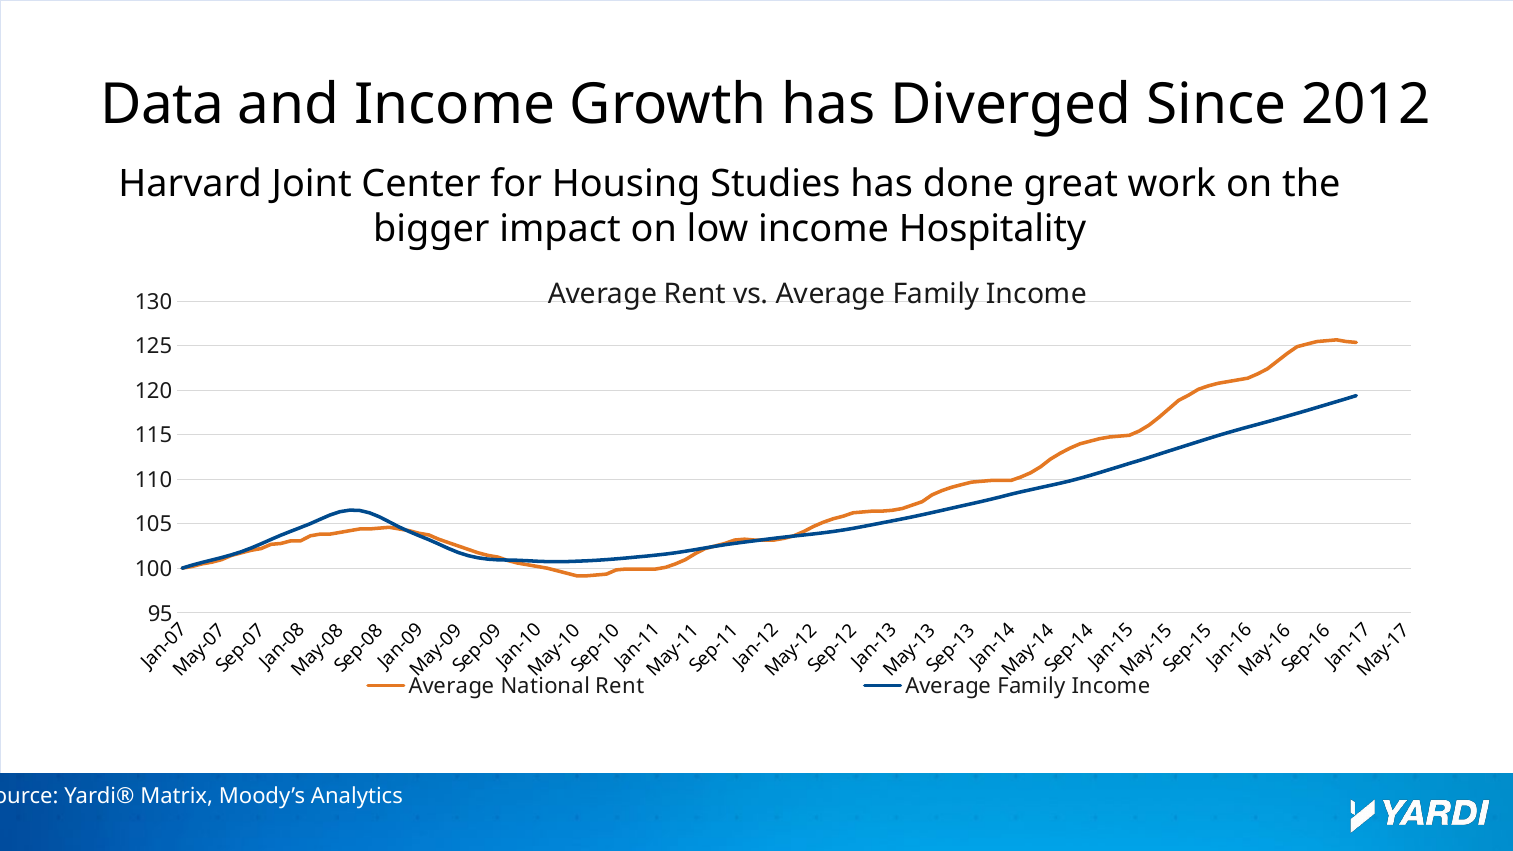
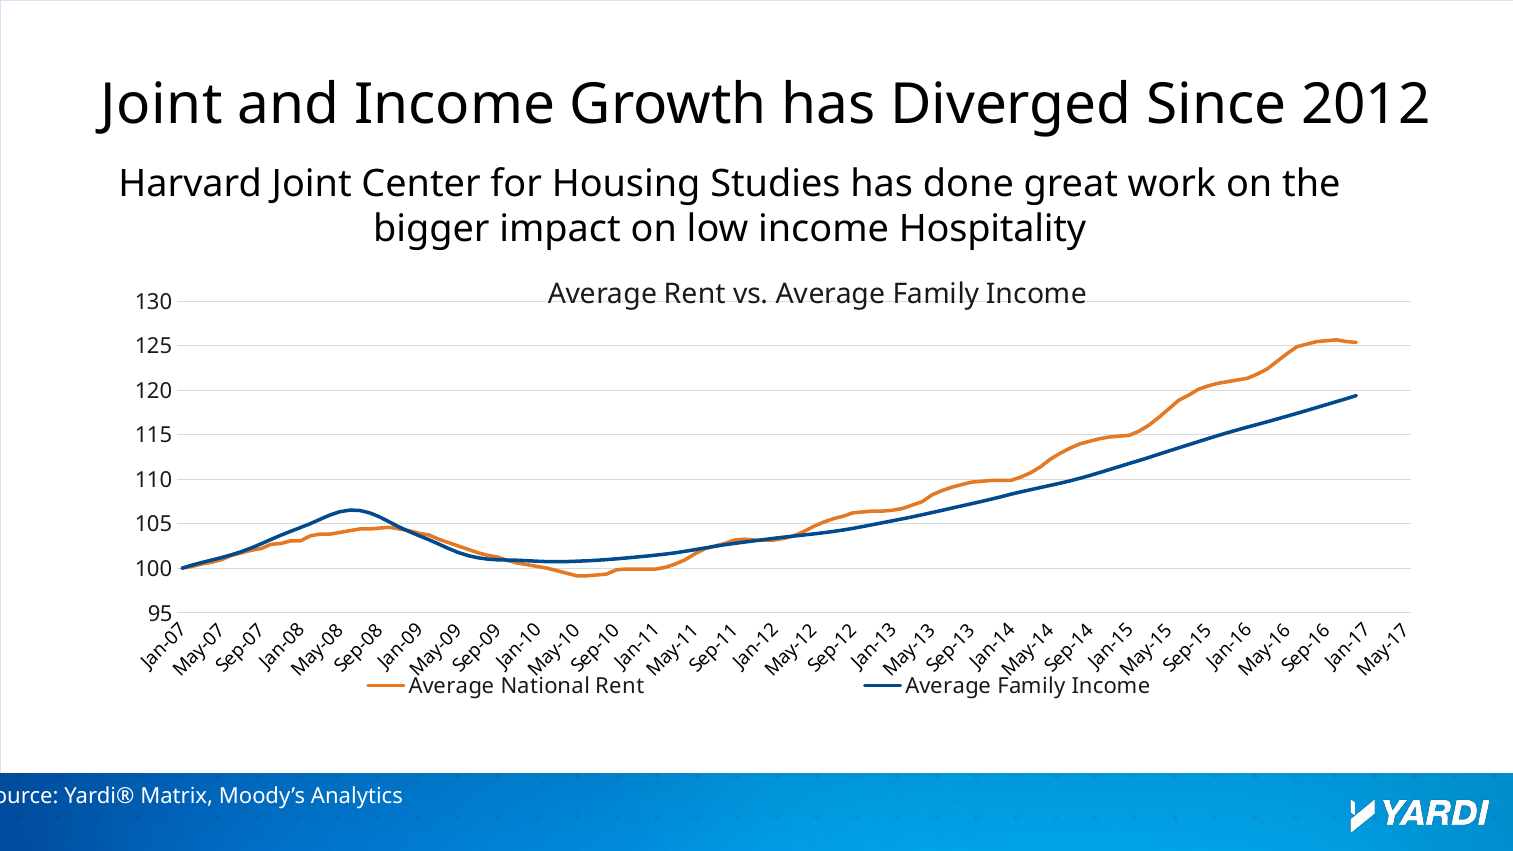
Data: Data -> Joint (162, 105)
